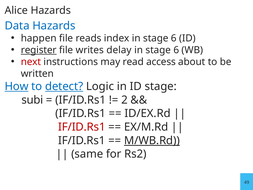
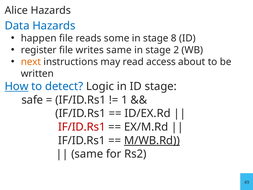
index: index -> some (117, 38)
6: 6 -> 8 (174, 38)
register underline: present -> none (39, 50)
writes delay: delay -> same (119, 50)
6: 6 -> 2 (176, 50)
next colour: red -> orange (31, 62)
detect underline: present -> none (64, 86)
subi: subi -> safe (32, 100)
2: 2 -> 1 (124, 100)
